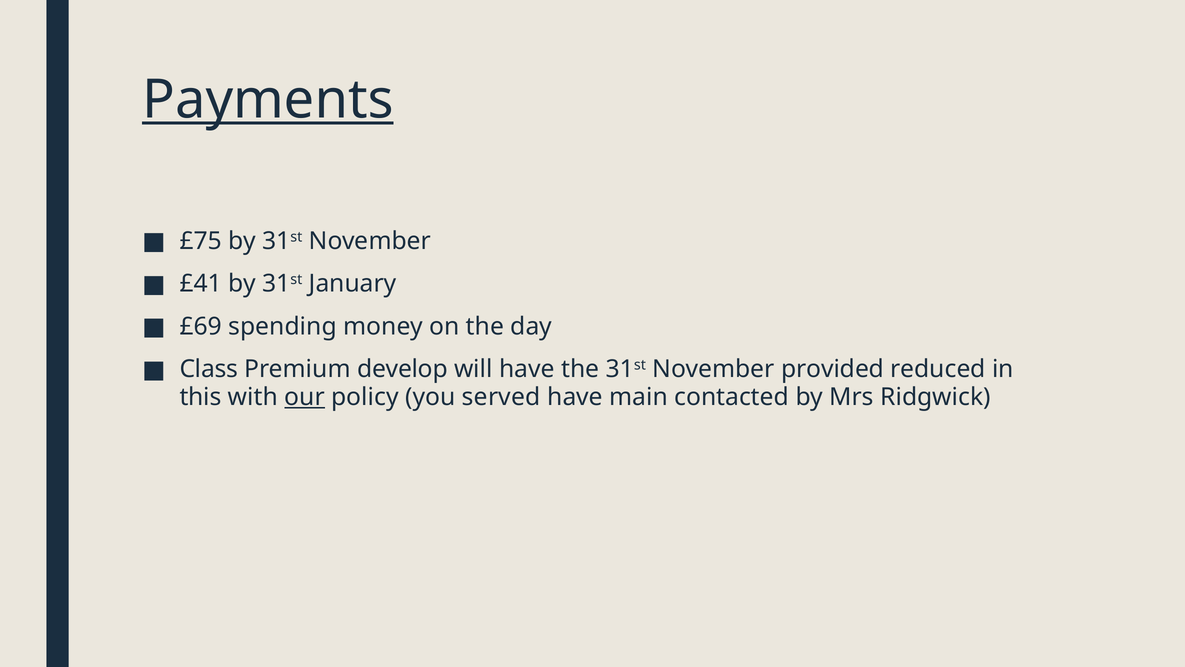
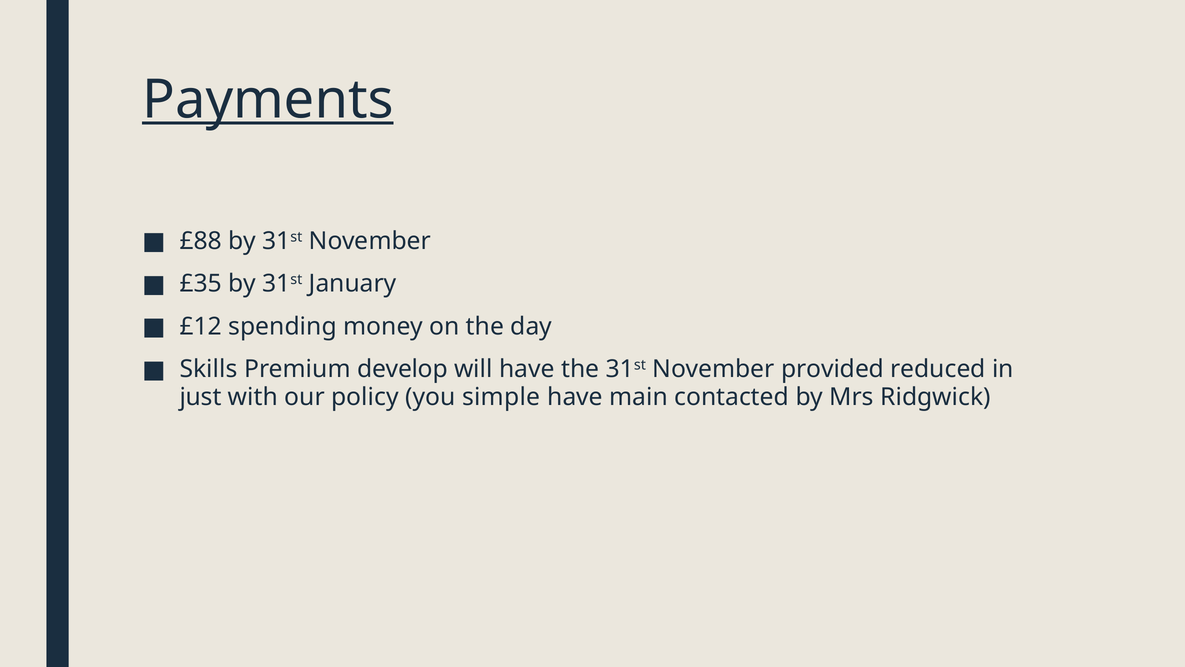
£75: £75 -> £88 (201, 241)
£41: £41 -> £35 (201, 283)
£69: £69 -> £12 (201, 326)
Class: Class -> Skills (209, 369)
this: this -> just (201, 397)
our underline: present -> none (305, 397)
served: served -> simple (501, 397)
